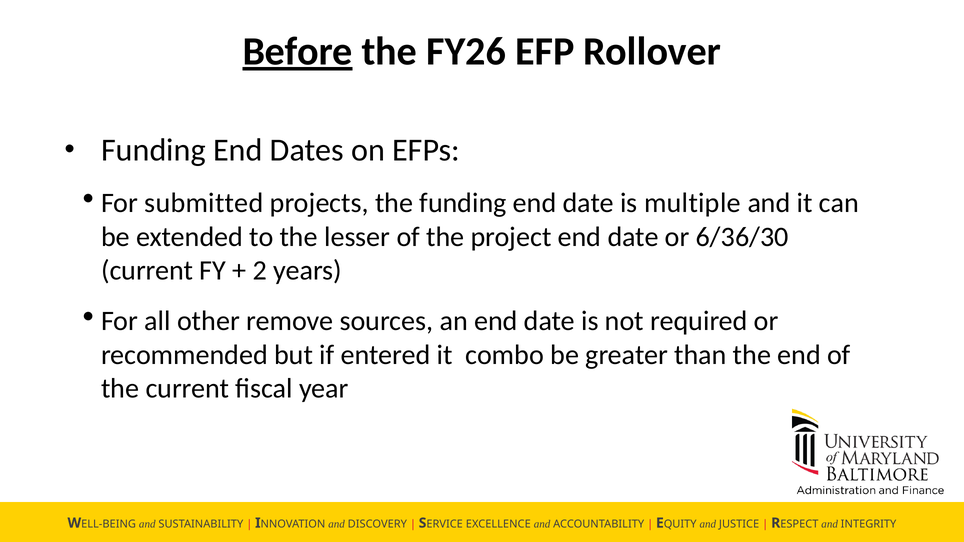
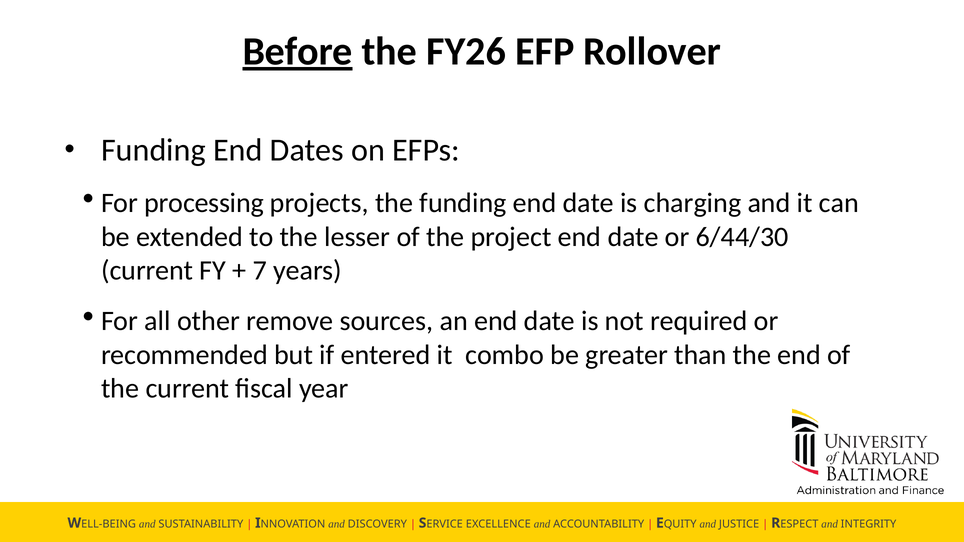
submitted: submitted -> processing (204, 203)
multiple: multiple -> charging (693, 203)
6/36/30: 6/36/30 -> 6/44/30 (742, 237)
2: 2 -> 7 (260, 271)
